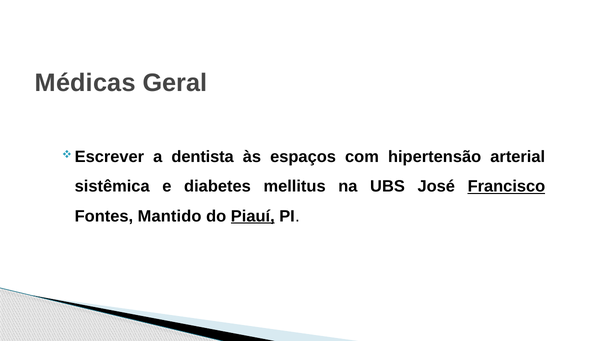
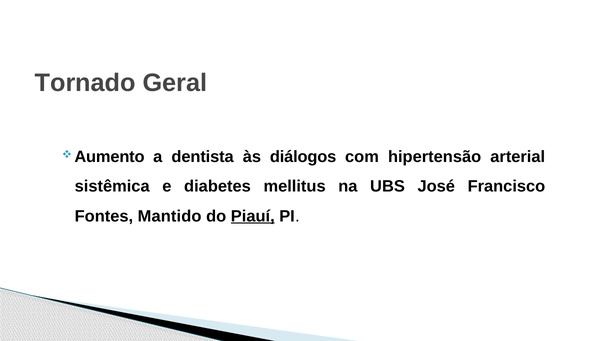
Médicas: Médicas -> Tornado (85, 83)
Escrever: Escrever -> Aumento (109, 157)
espaços: espaços -> diálogos (303, 157)
Francisco underline: present -> none (506, 187)
